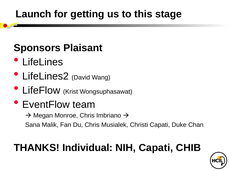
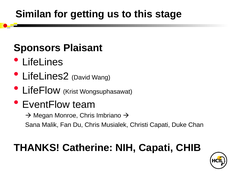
Launch: Launch -> Similan (33, 14)
Individual: Individual -> Catherine (87, 148)
